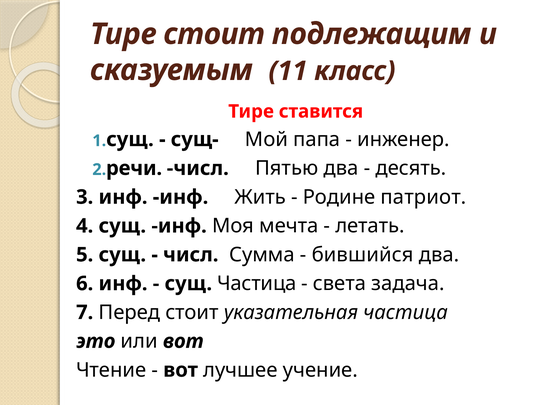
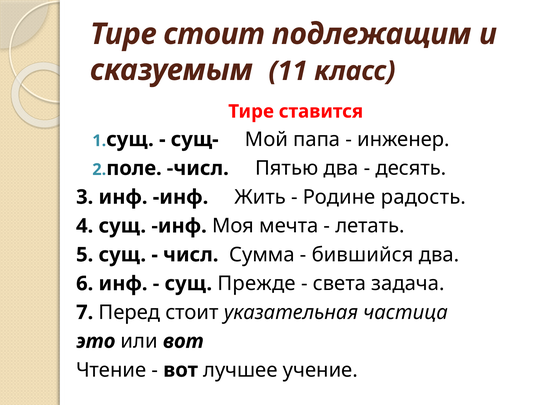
речи: речи -> поле (134, 168)
патриот: патриот -> радость (423, 197)
сущ Частица: Частица -> Прежде (257, 284)
